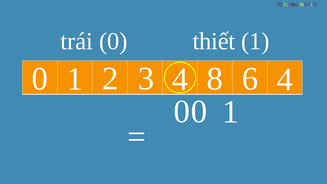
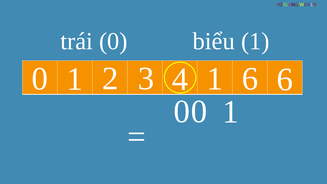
thiết: thiết -> biểu (214, 41)
4 8: 8 -> 1 (215, 79)
6 4: 4 -> 6 (285, 79)
